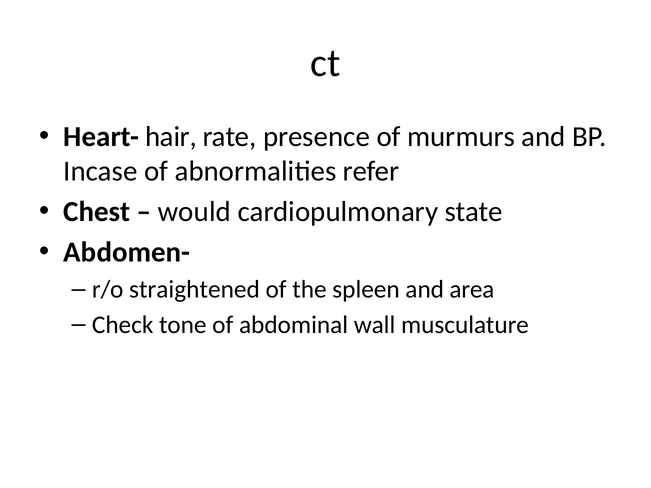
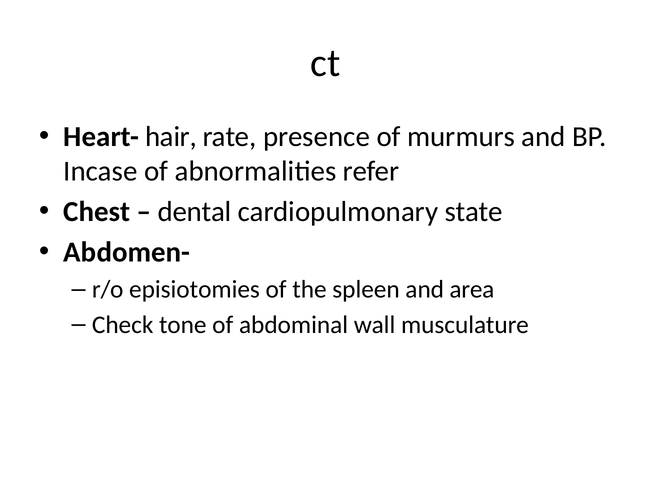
would: would -> dental (195, 212)
straightened: straightened -> episiotomies (194, 290)
